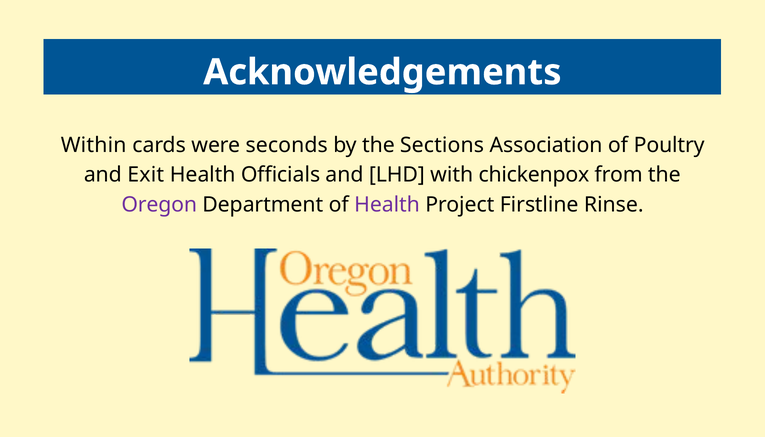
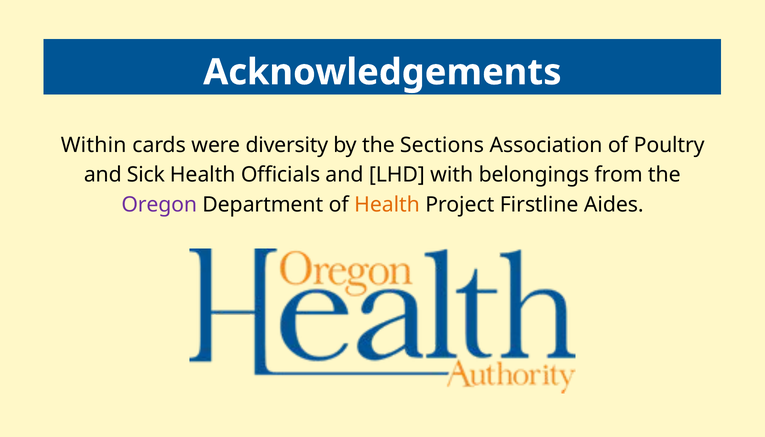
seconds: seconds -> diversity (287, 145)
Exit: Exit -> Sick (146, 175)
chickenpox: chickenpox -> belongings (534, 175)
Health colour: purple -> orange (387, 205)
Rinse: Rinse -> Aides (614, 205)
